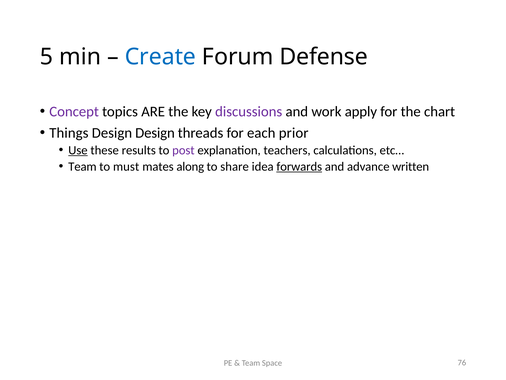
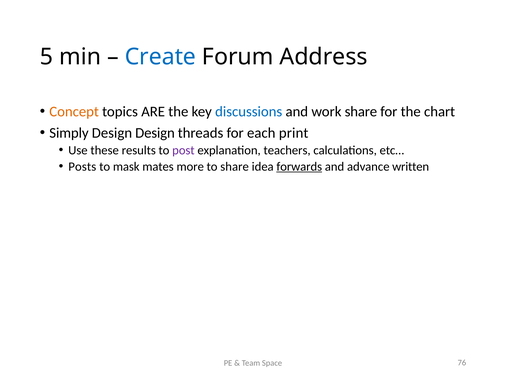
Defense: Defense -> Address (324, 57)
Concept colour: purple -> orange (74, 111)
discussions colour: purple -> blue (249, 111)
work apply: apply -> share (361, 111)
Things: Things -> Simply (69, 133)
prior: prior -> print (294, 133)
Use underline: present -> none (78, 150)
Team: Team -> Posts (82, 166)
must: must -> mask (126, 166)
along: along -> more (190, 166)
